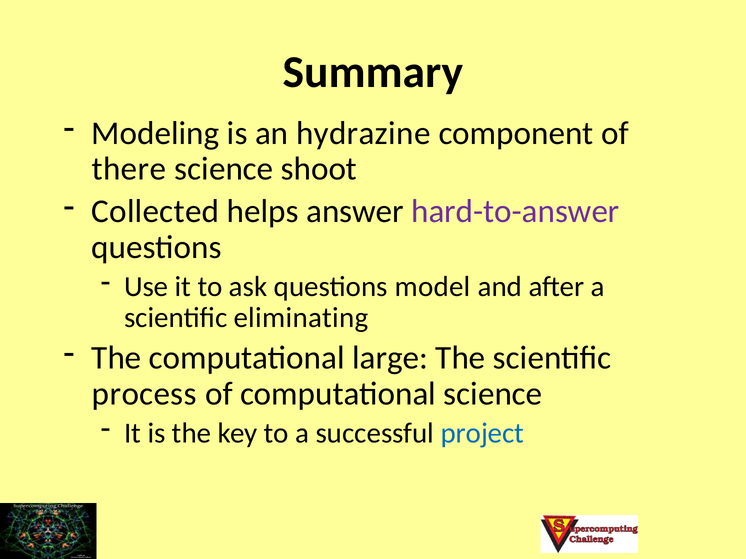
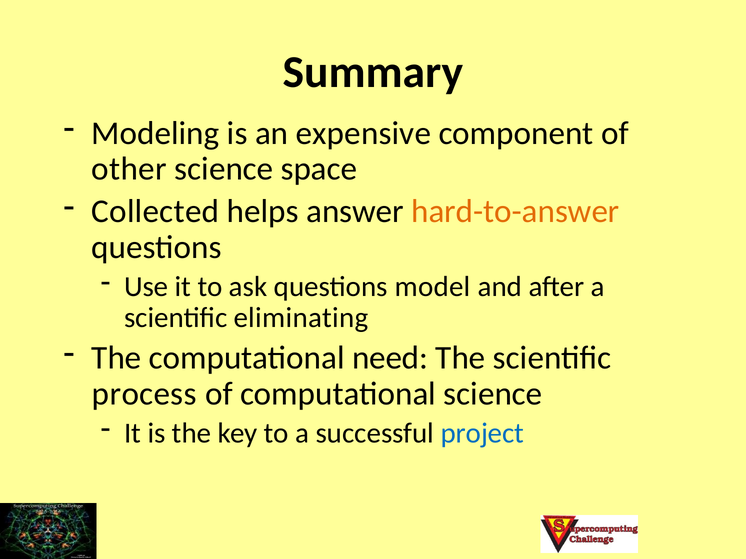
hydrazine: hydrazine -> expensive (363, 133)
there: there -> other (129, 169)
shoot: shoot -> space (319, 169)
hard-to-answer colour: purple -> orange (515, 212)
large: large -> need (390, 358)
